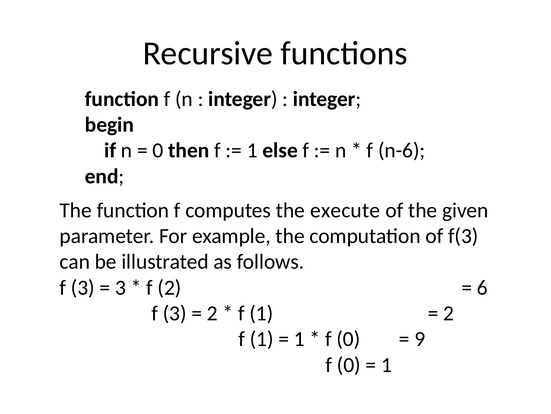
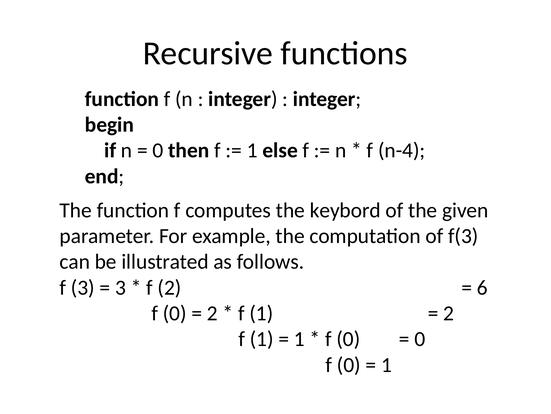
n-6: n-6 -> n-4 (402, 150)
execute: execute -> keybord (345, 210)
3: 3 -> 0 (175, 313)
9: 9 -> 0 (420, 339)
